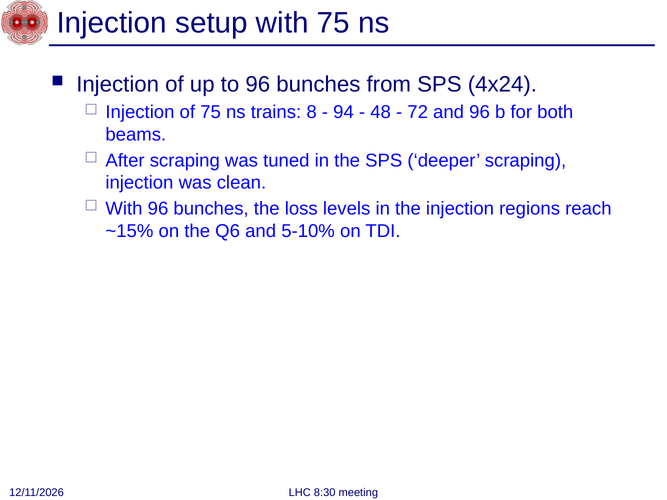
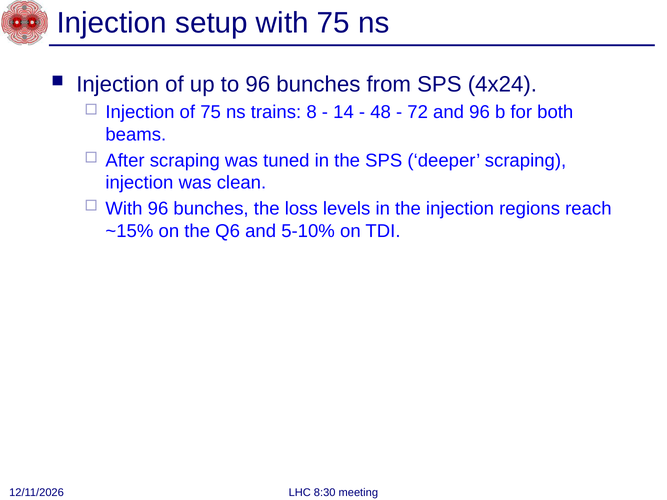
94: 94 -> 14 (344, 112)
